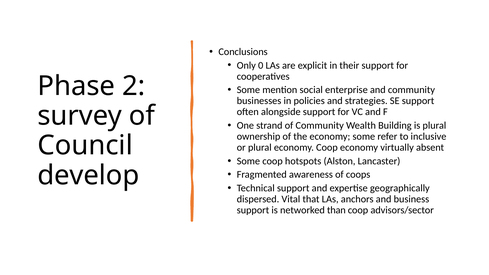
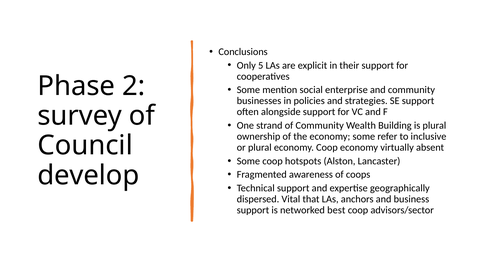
0: 0 -> 5 (261, 65)
than: than -> best (336, 210)
